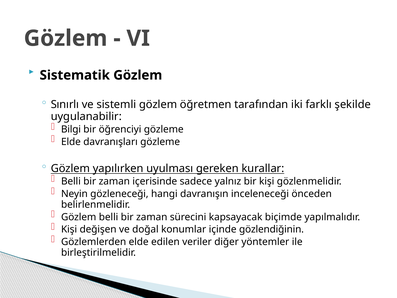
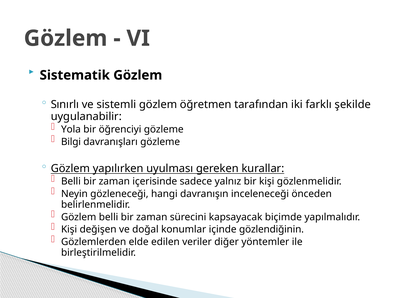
Bilgi: Bilgi -> Yola (71, 129)
Elde: Elde -> Bilgi (71, 142)
